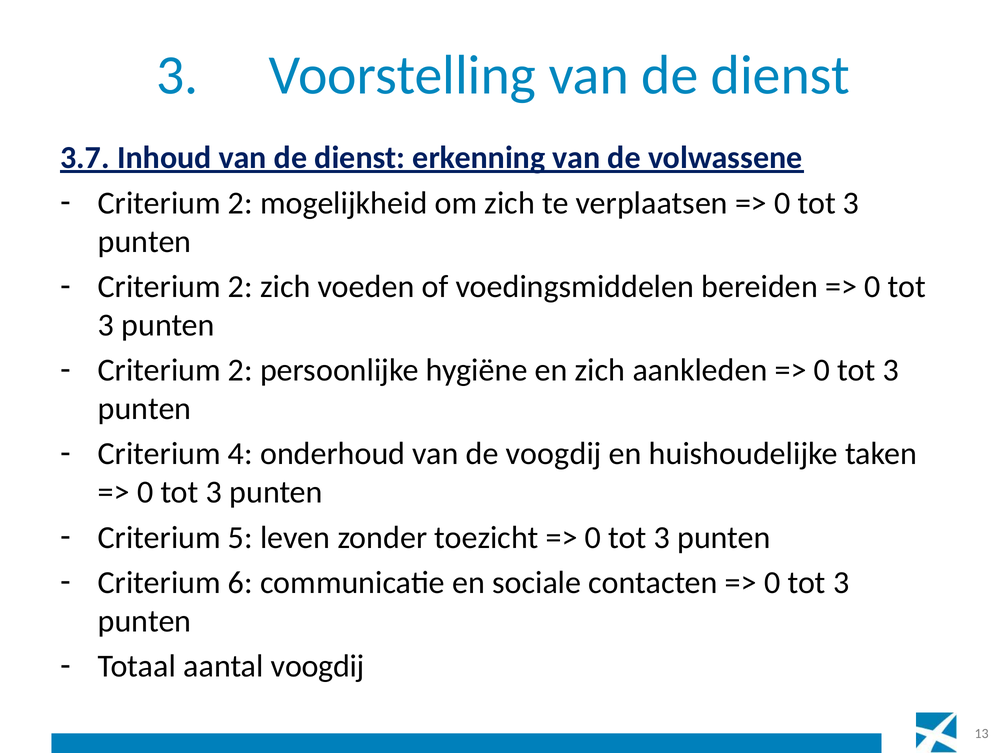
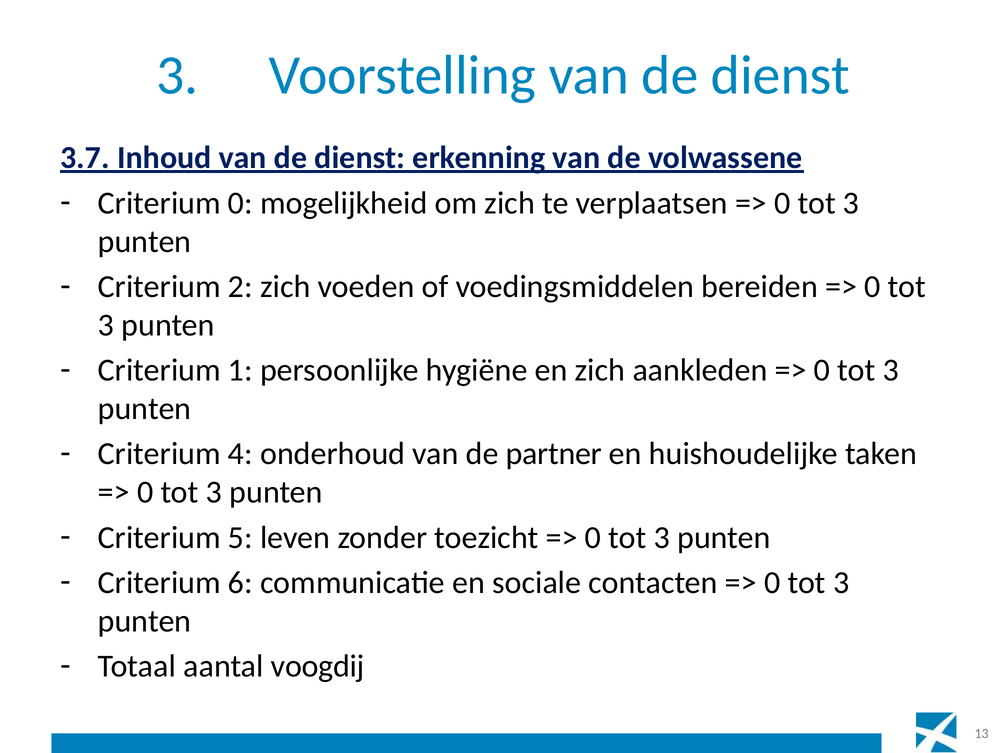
2: 2 -> 0 (240, 203)
2: 2 -> 1 (240, 370)
de voogdij: voogdij -> partner (554, 454)
